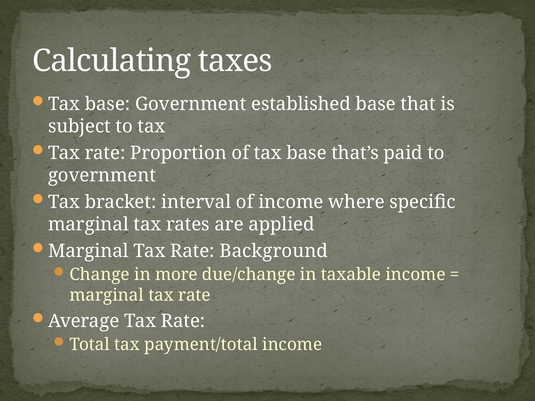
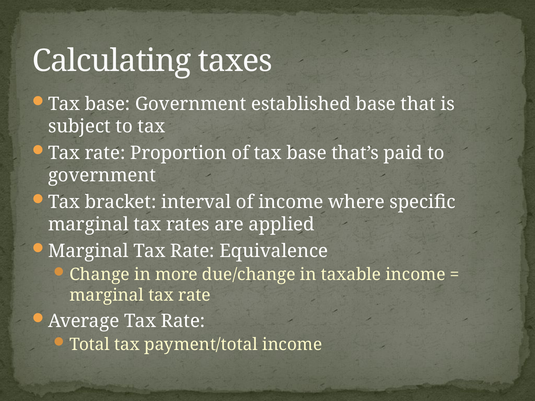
Background: Background -> Equivalence (274, 251)
